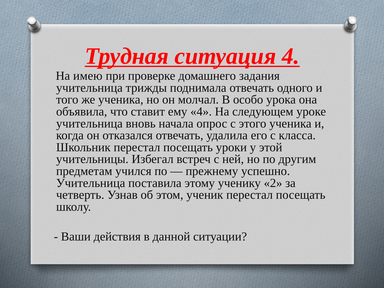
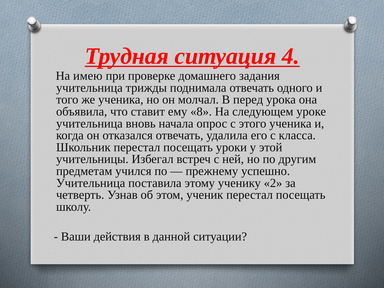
особо: особо -> перед (248, 100)
ему 4: 4 -> 8 (201, 112)
